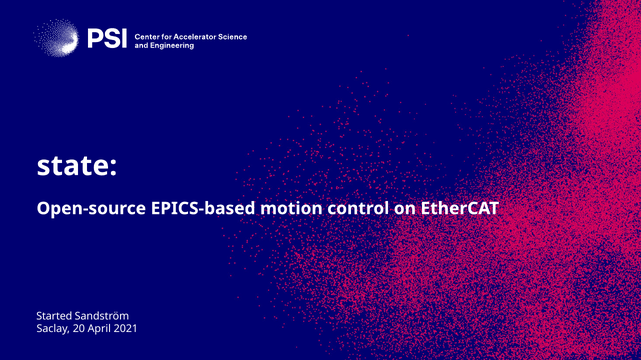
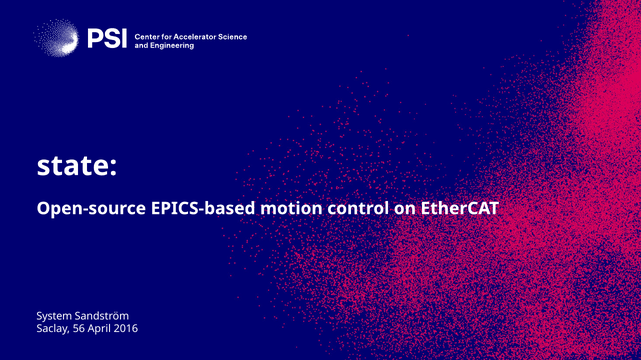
Started: Started -> System (54, 317)
20: 20 -> 56 (79, 329)
2021: 2021 -> 2016 (126, 329)
